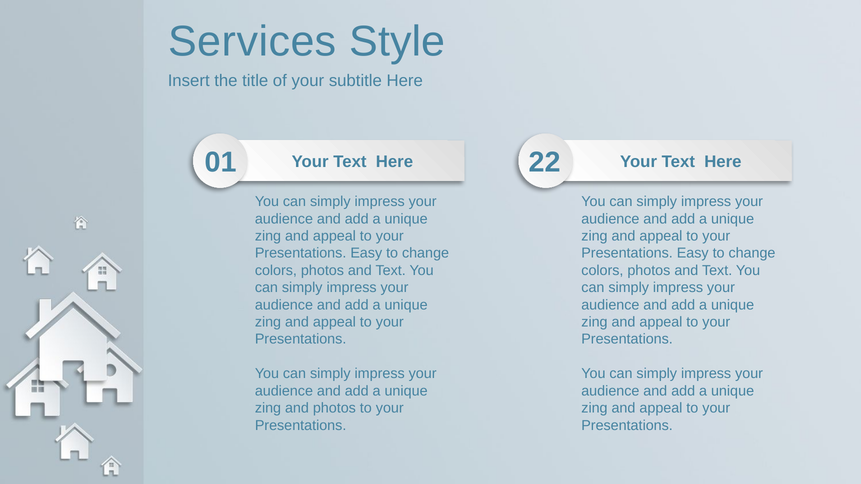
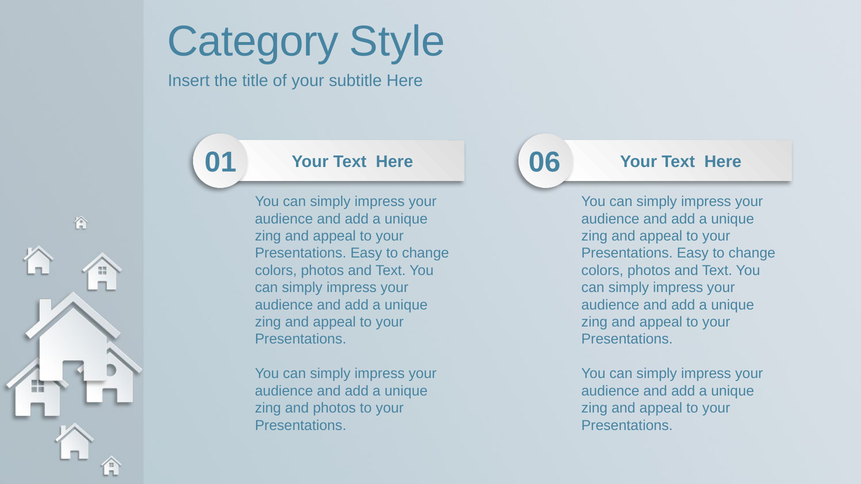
Services: Services -> Category (253, 42)
22: 22 -> 06 (545, 162)
